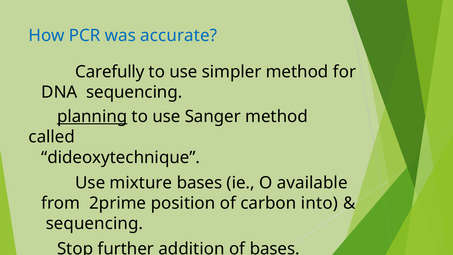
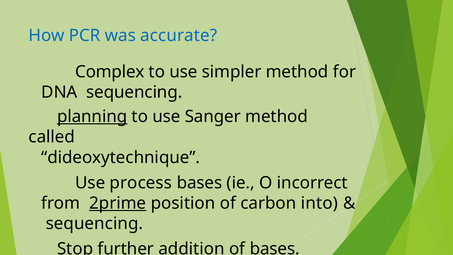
Carefully: Carefully -> Complex (110, 72)
mixture: mixture -> process (141, 183)
available: available -> incorrect (312, 183)
2prime underline: none -> present (118, 203)
